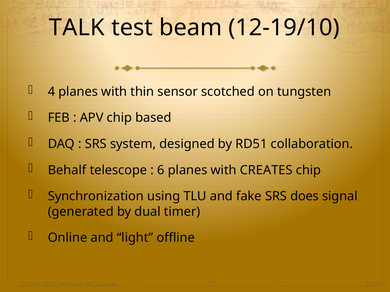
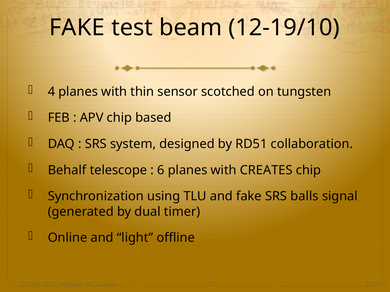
TALK: TALK -> FAKE (77, 28)
does: does -> balls (304, 197)
